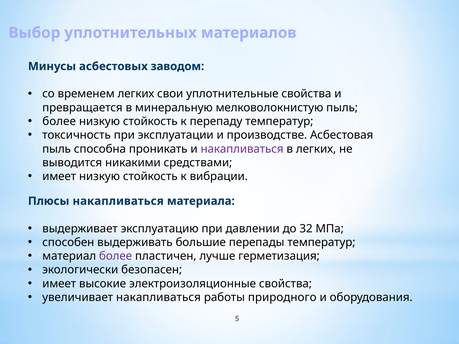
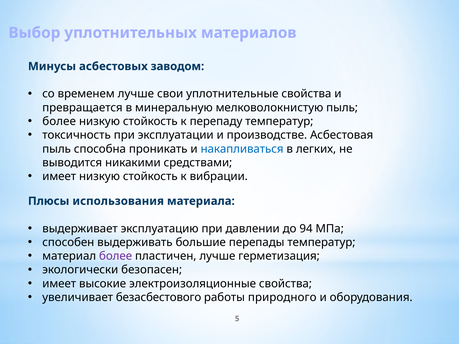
временем легких: легких -> лучше (136, 94)
накапливаться colour: purple -> blue (242, 149)
Плюсы накапливаться: накапливаться -> использования (118, 201)
32: 32 -> 94 (306, 229)
увеличивает накапливаться: накапливаться -> безасбестового (159, 298)
